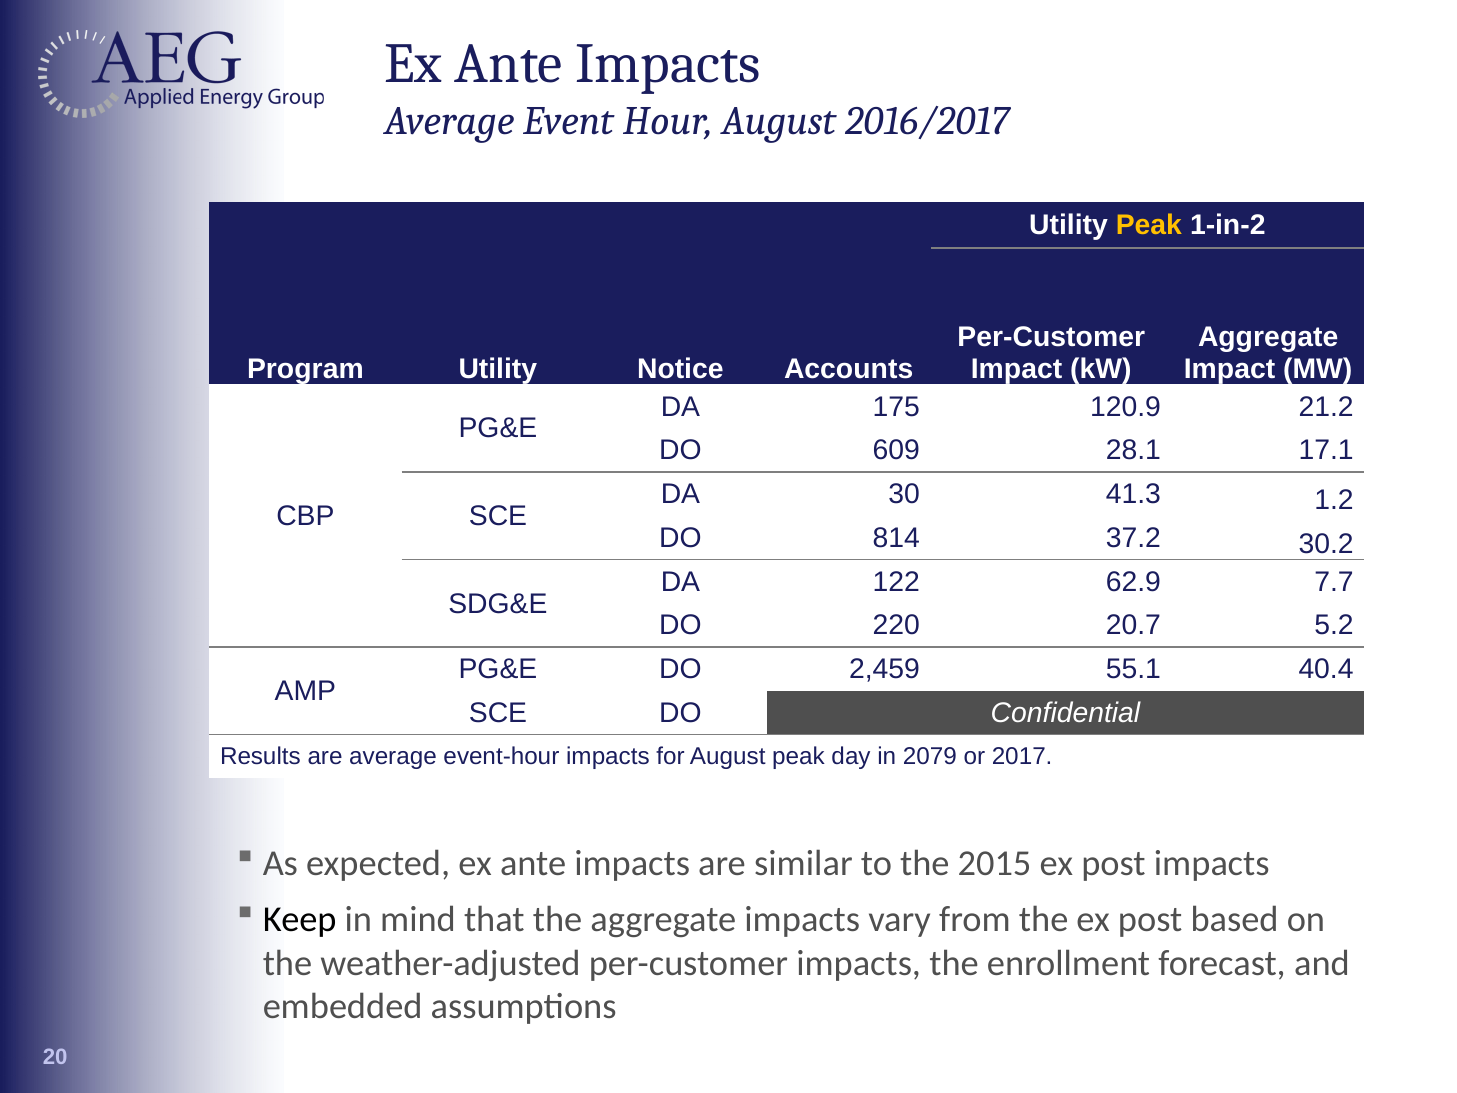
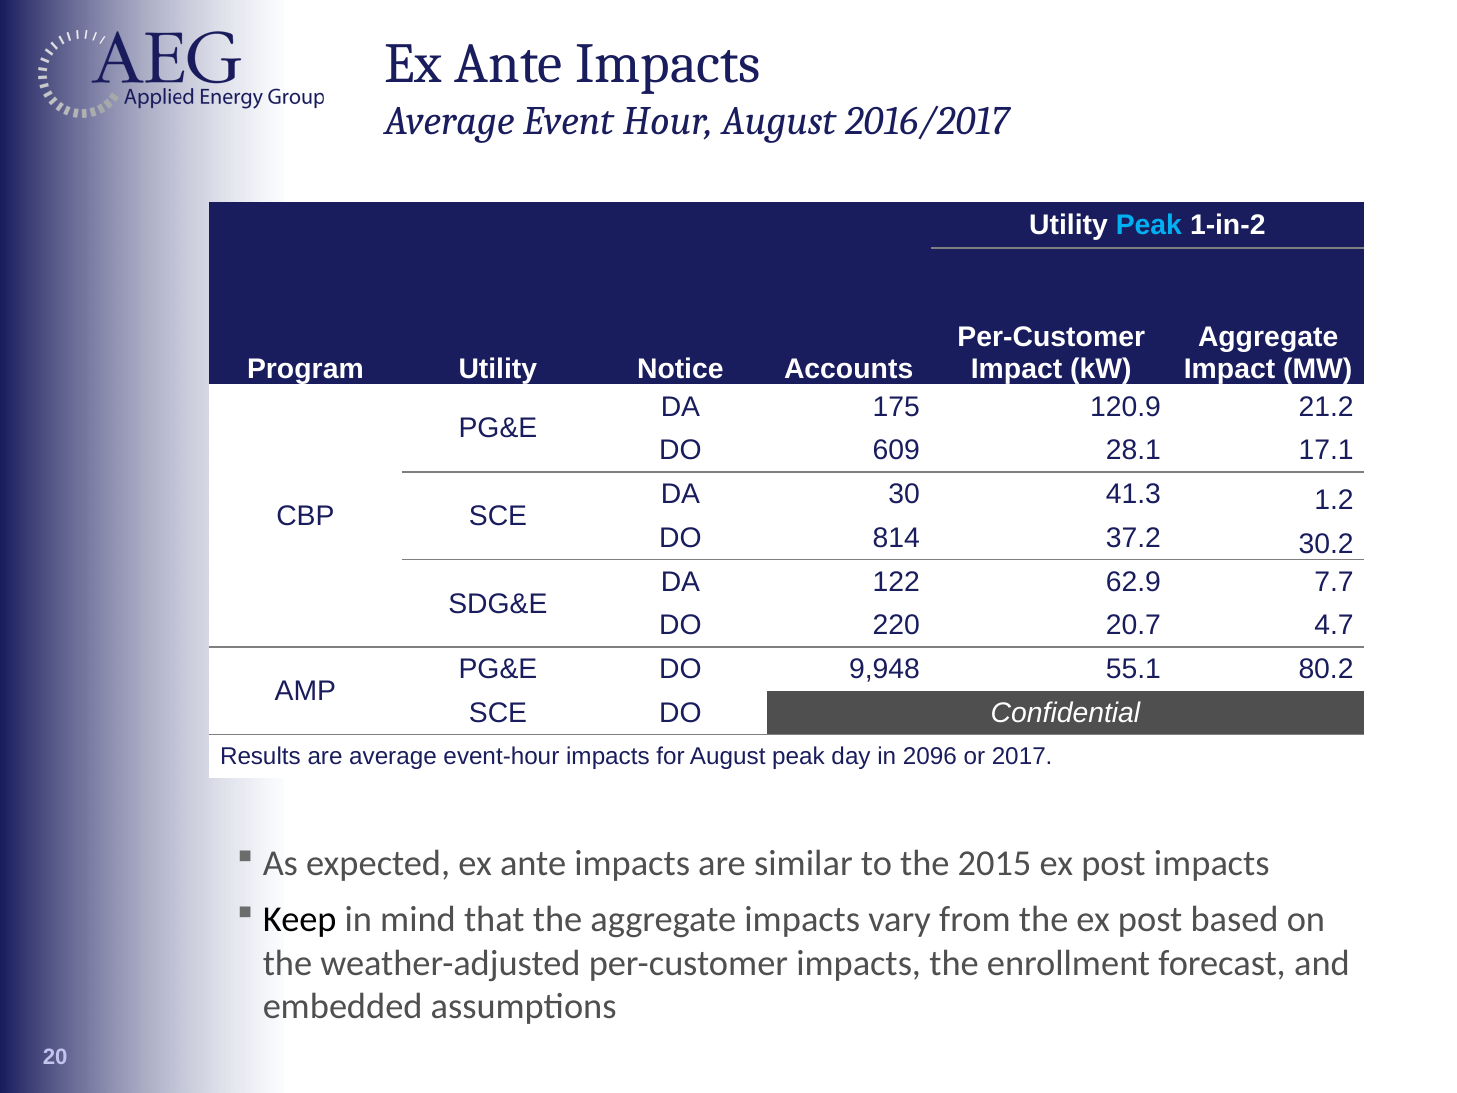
Peak colour: yellow -> light blue (1149, 225)
5.2: 5.2 -> 4.7 (1334, 625)
2,459: 2,459 -> 9,948 (884, 669)
40.4: 40.4 -> 80.2 (1326, 669)
2079: 2079 -> 2096 (930, 757)
